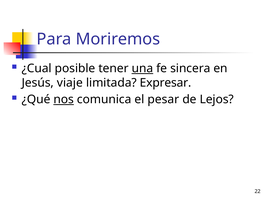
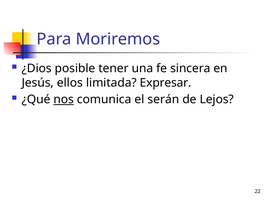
¿Cual: ¿Cual -> ¿Dios (37, 69)
una underline: present -> none (142, 69)
viaje: viaje -> ellos (70, 83)
pesar: pesar -> serán (163, 100)
